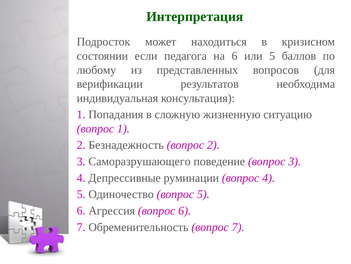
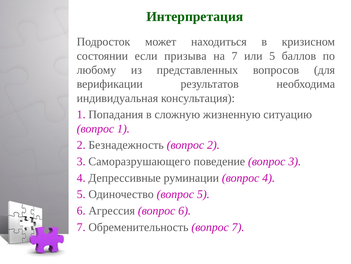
педагога: педагога -> призыва (185, 56)
на 6: 6 -> 7 (235, 56)
